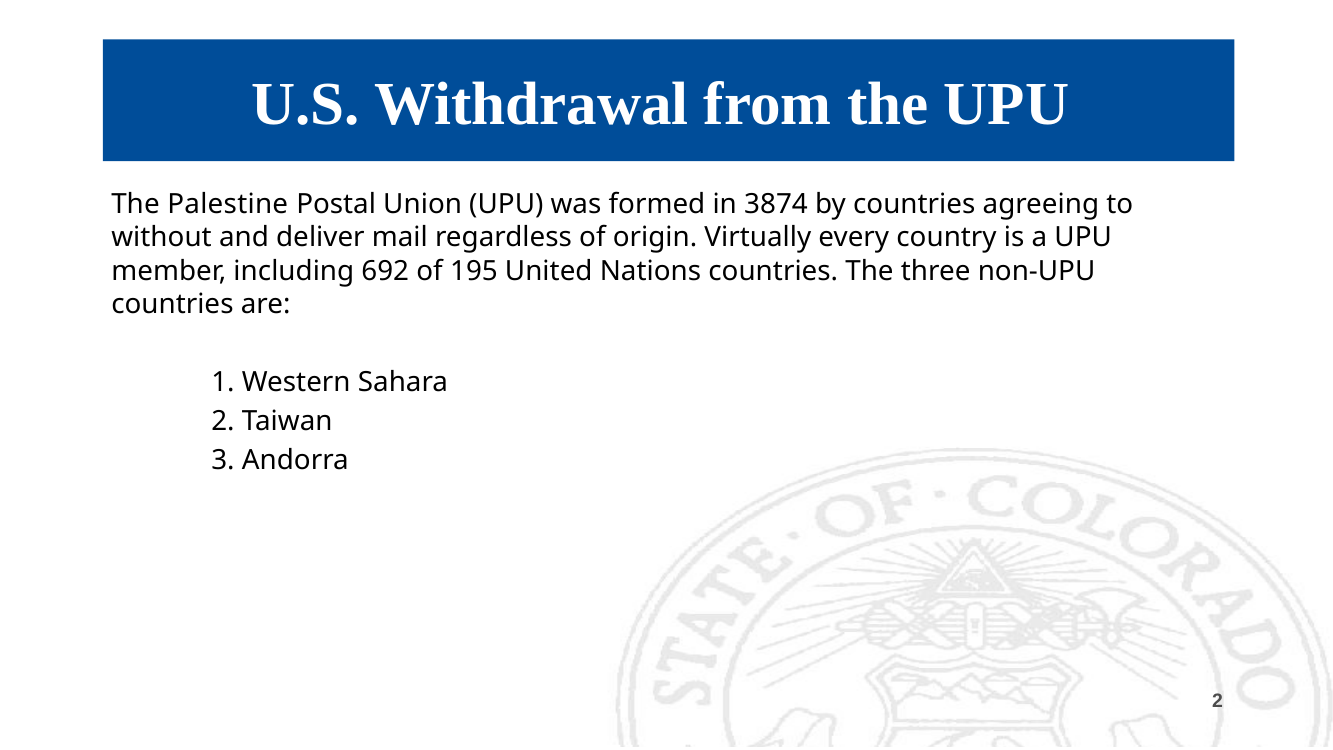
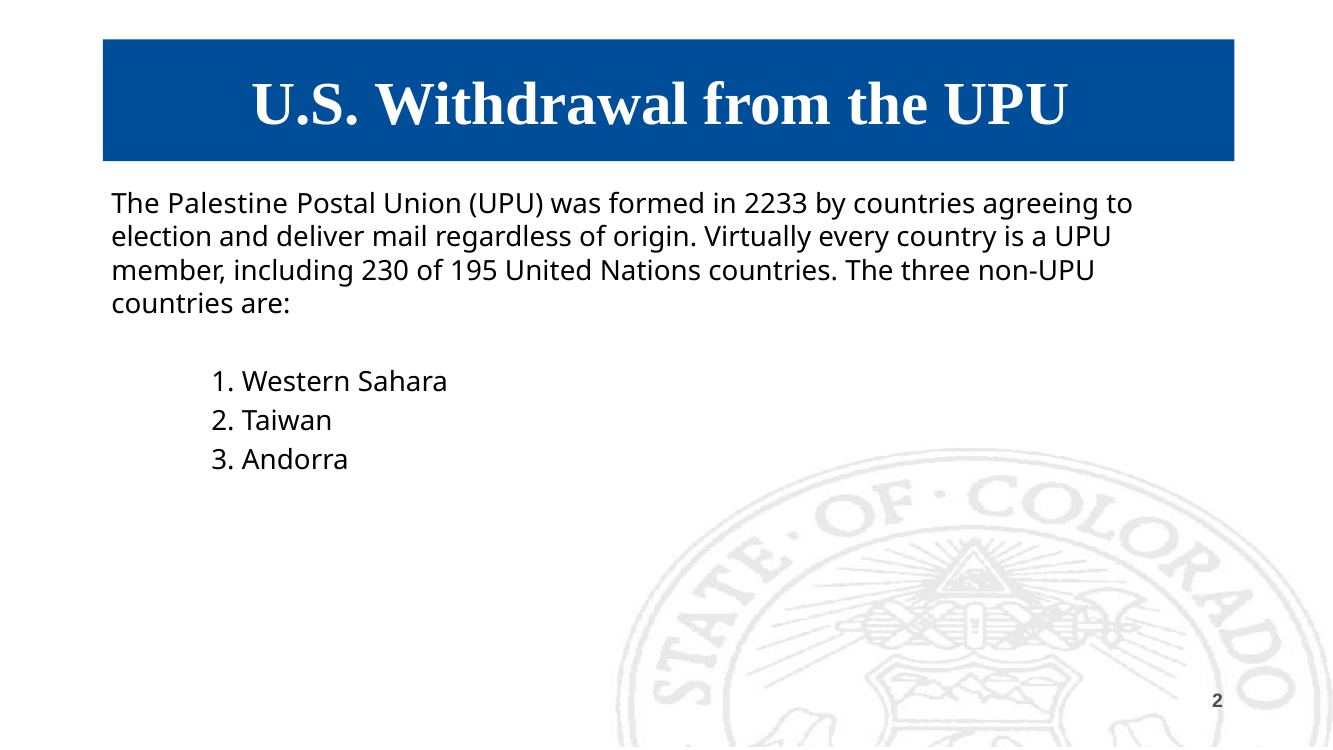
3874: 3874 -> 2233 (776, 204)
without: without -> election (162, 238)
692: 692 -> 230 (385, 271)
